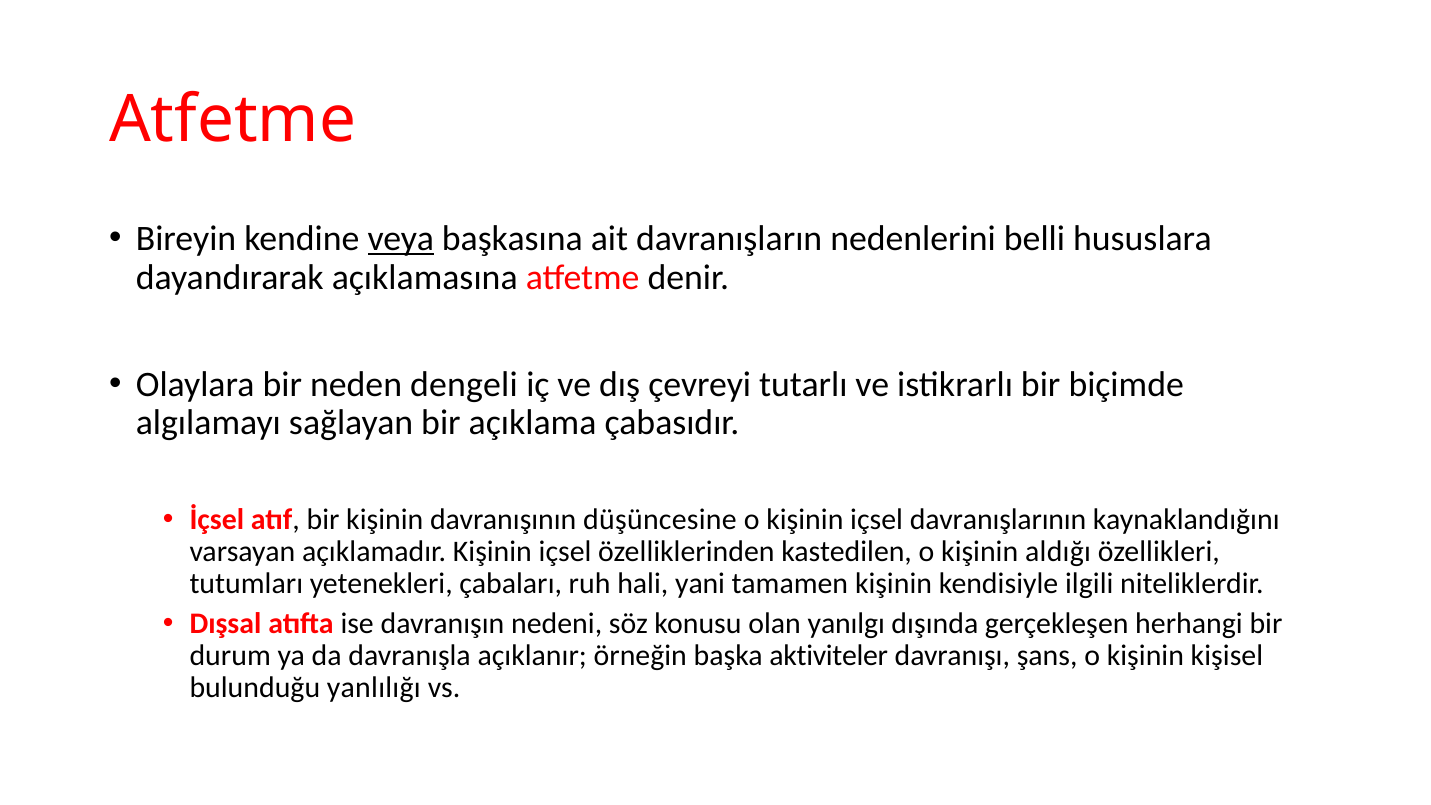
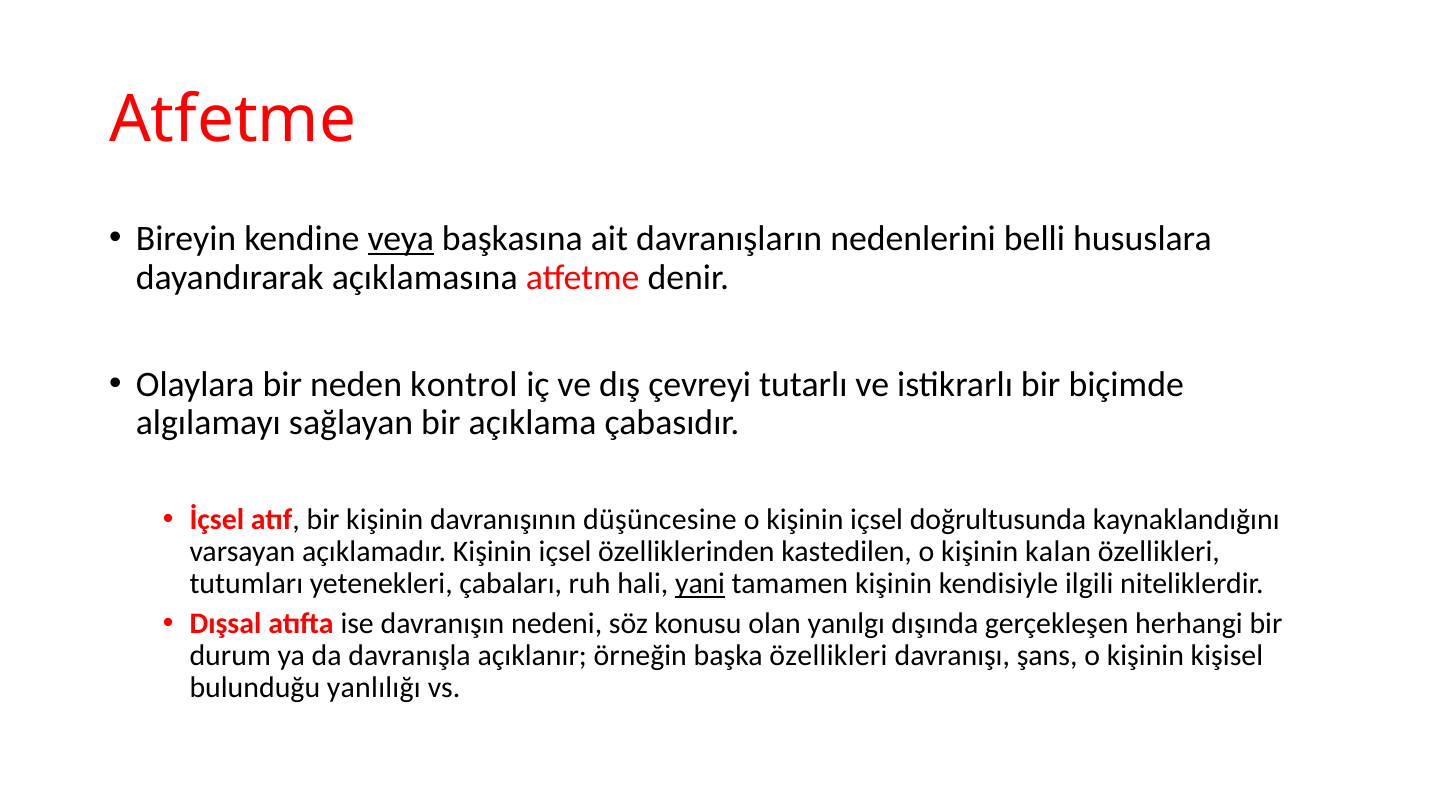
dengeli: dengeli -> kontrol (464, 384)
davranışlarının: davranışlarının -> doğrultusunda (998, 519)
aldığı: aldığı -> kalan (1058, 552)
yani underline: none -> present (700, 584)
başka aktiviteler: aktiviteler -> özellikleri (828, 656)
